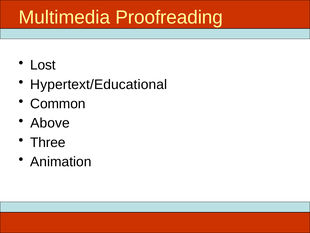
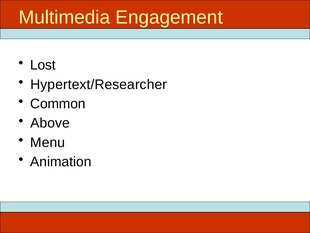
Proofreading: Proofreading -> Engagement (169, 17)
Hypertext/Educational: Hypertext/Educational -> Hypertext/Researcher (99, 84)
Three: Three -> Menu (48, 142)
